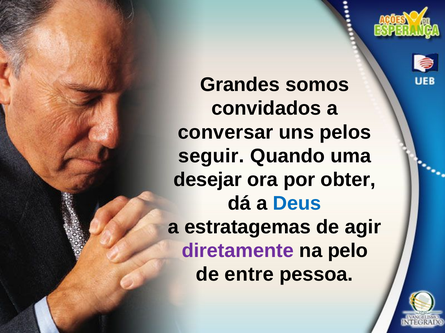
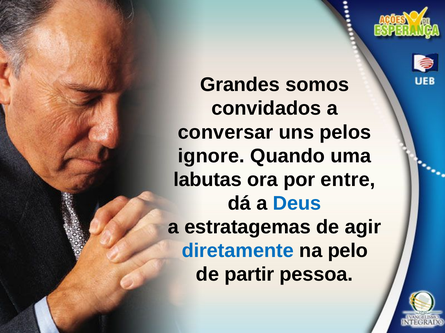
seguir: seguir -> ignore (211, 156)
desejar: desejar -> labutas (208, 180)
obter: obter -> entre (348, 180)
diretamente colour: purple -> blue (238, 251)
entre: entre -> partir (249, 275)
